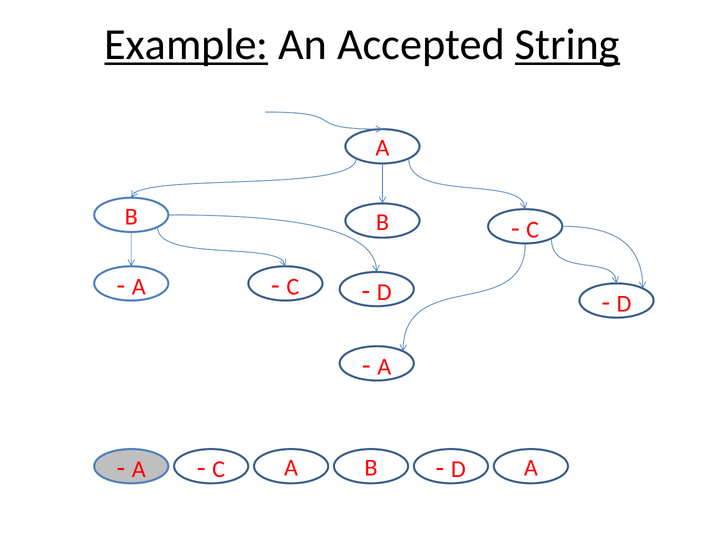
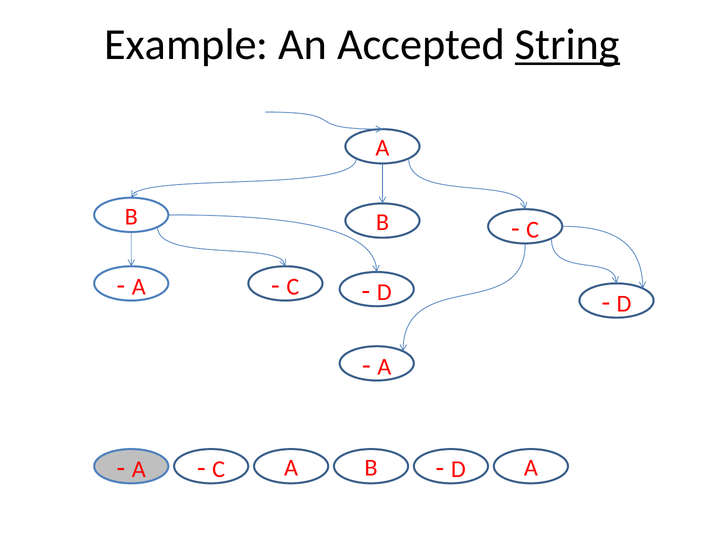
Example underline: present -> none (186, 45)
